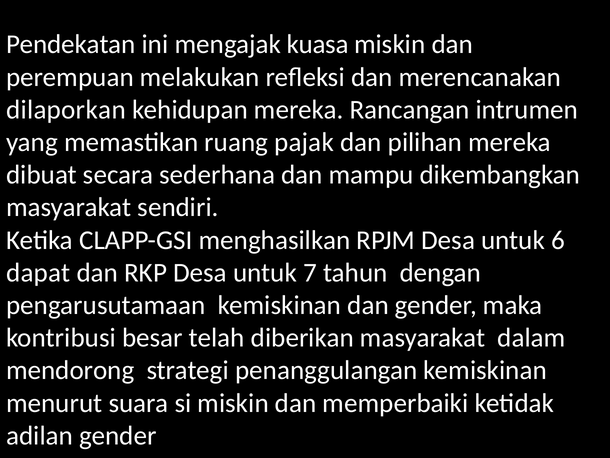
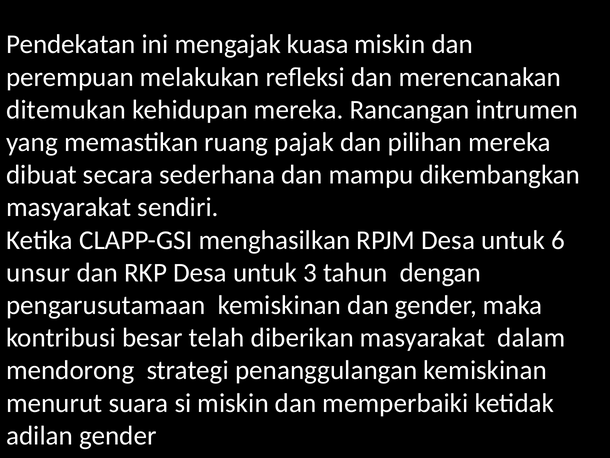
dilaporkan: dilaporkan -> ditemukan (66, 110)
dapat: dapat -> unsur (38, 272)
7: 7 -> 3 (310, 272)
